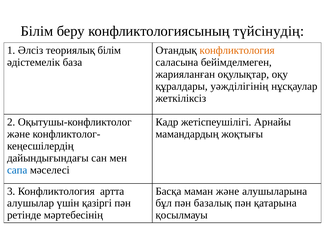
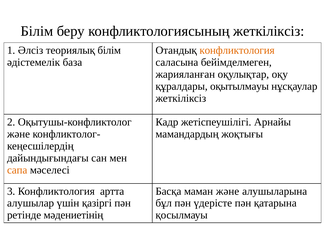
конфликтологиясының түйсінудің: түйсінудің -> жеткіліксіз (269, 31)
уәжділігінің: уәжділігінің -> оқытылмауы (239, 86)
сапа colour: blue -> orange (17, 170)
базалық: базалық -> үдерісте (213, 203)
мәртебесінің: мәртебесінің -> мәдениетінің (73, 215)
